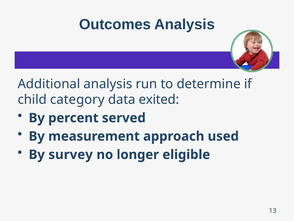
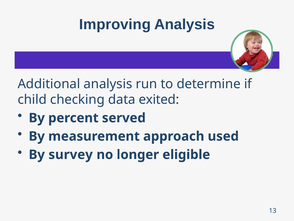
Outcomes: Outcomes -> Improving (115, 24)
category: category -> checking (77, 99)
